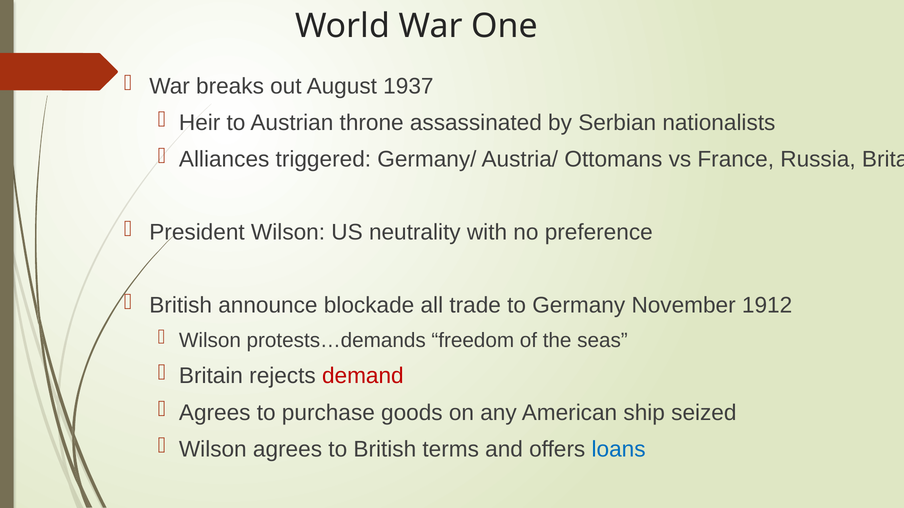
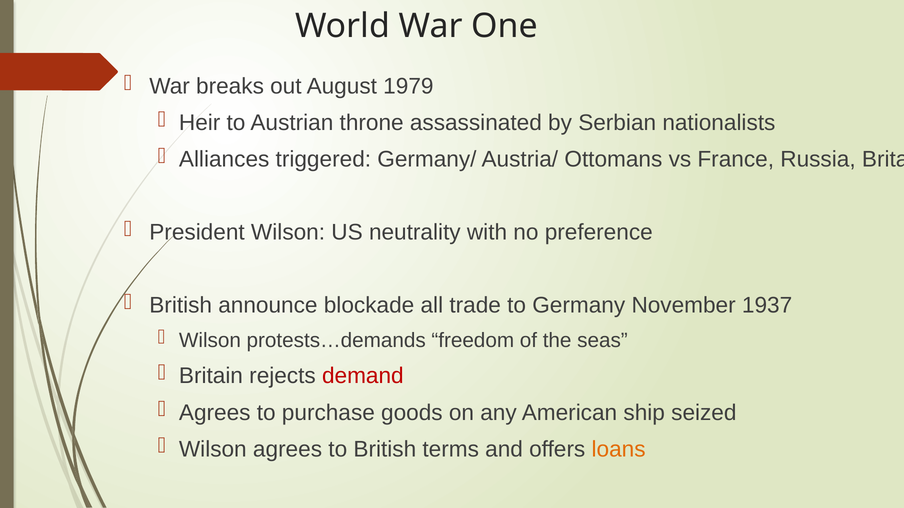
1937: 1937 -> 1979 (408, 86)
1912: 1912 -> 1937 (767, 306)
loans colour: blue -> orange (619, 449)
